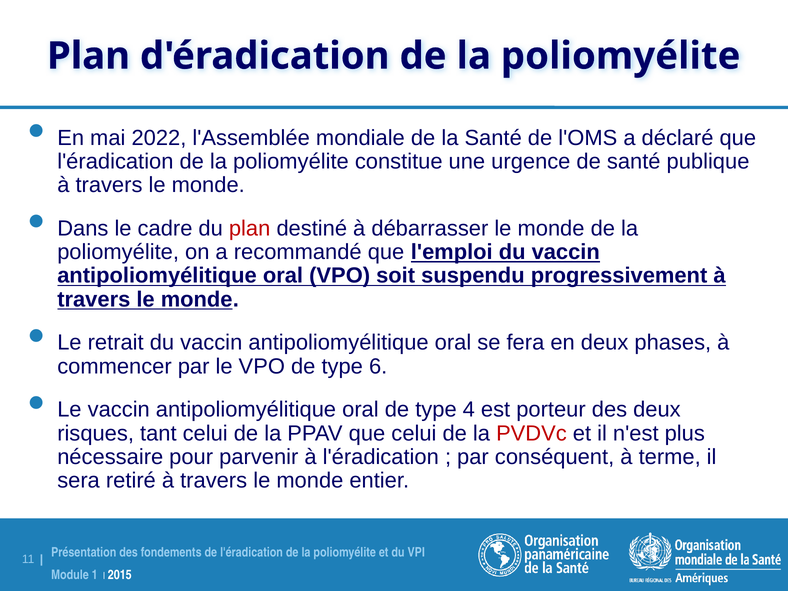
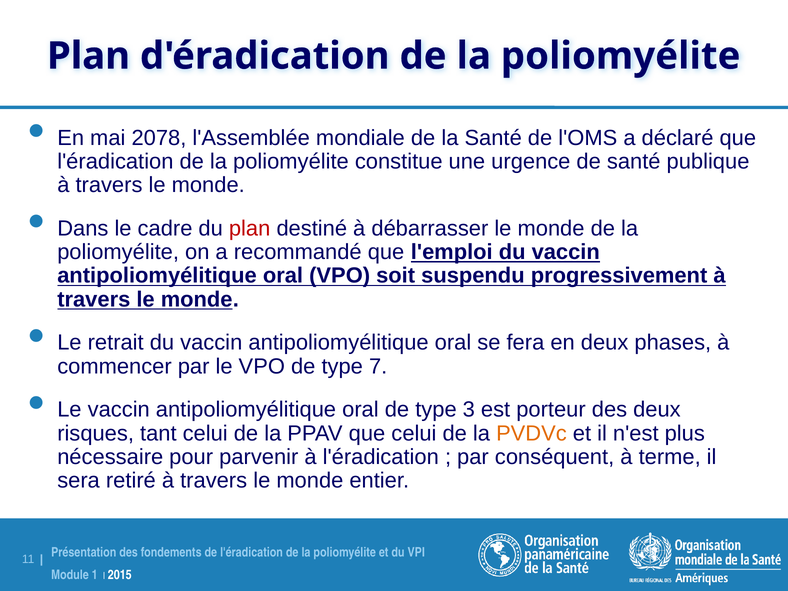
2022: 2022 -> 2078 (159, 138)
6: 6 -> 7 (378, 366)
4: 4 -> 3 (469, 410)
PVDVc colour: red -> orange (531, 433)
